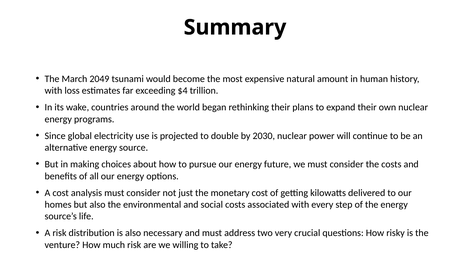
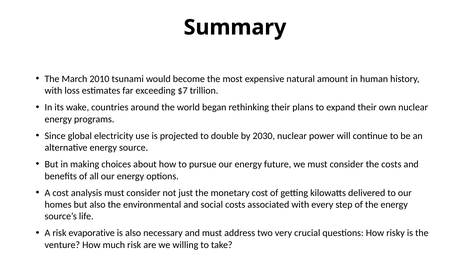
2049: 2049 -> 2010 (99, 79)
$4: $4 -> $7 (183, 90)
distribution: distribution -> evaporative (92, 232)
